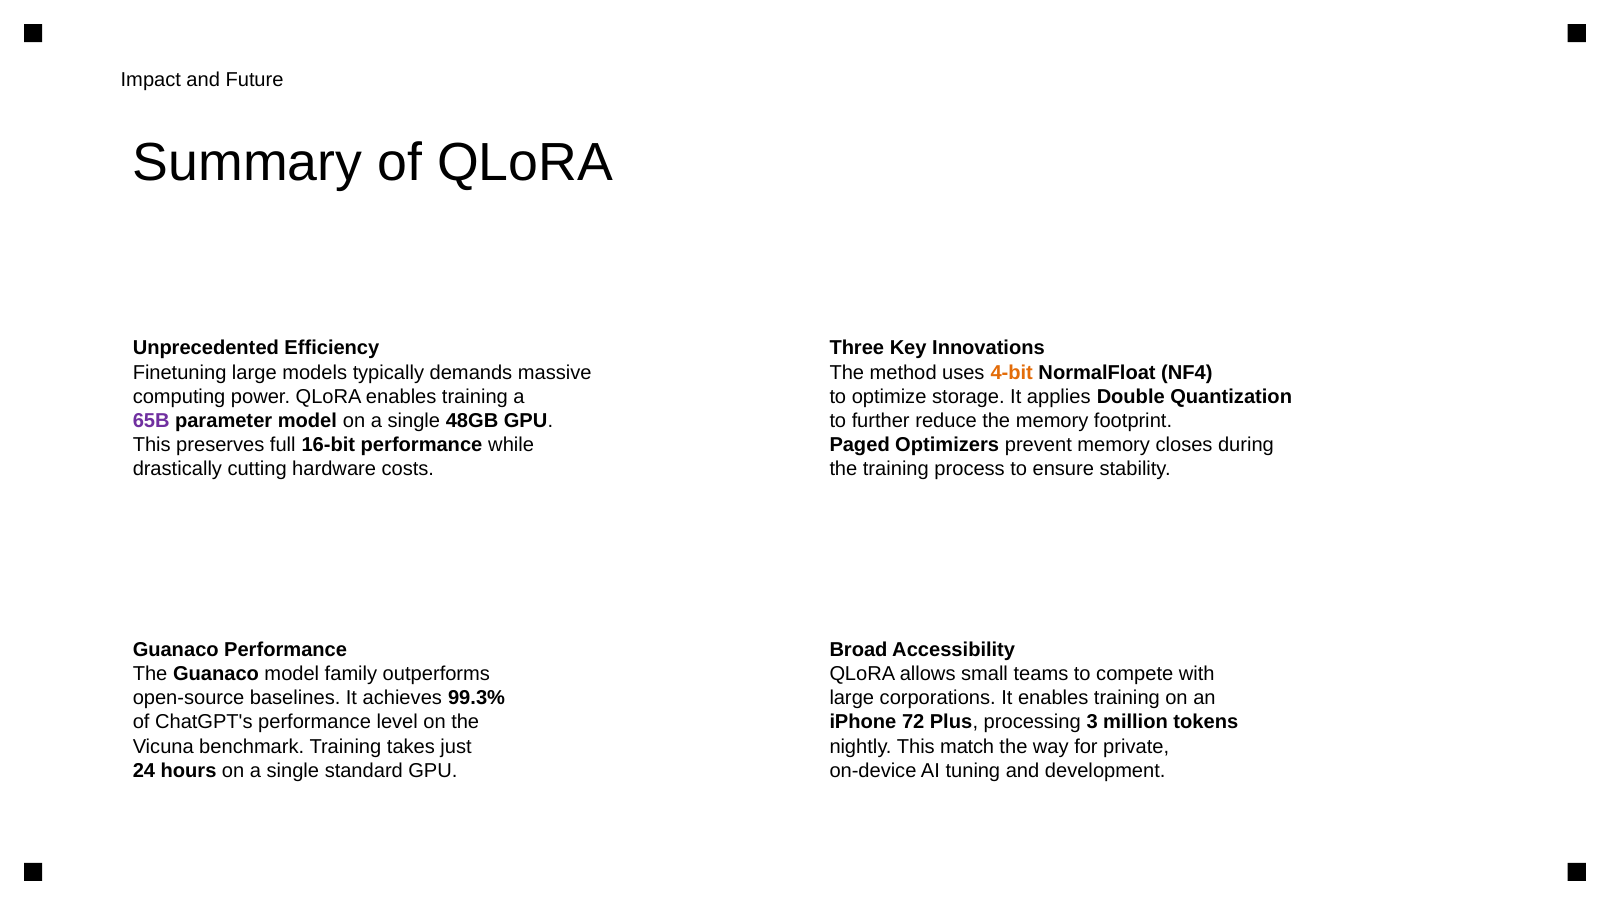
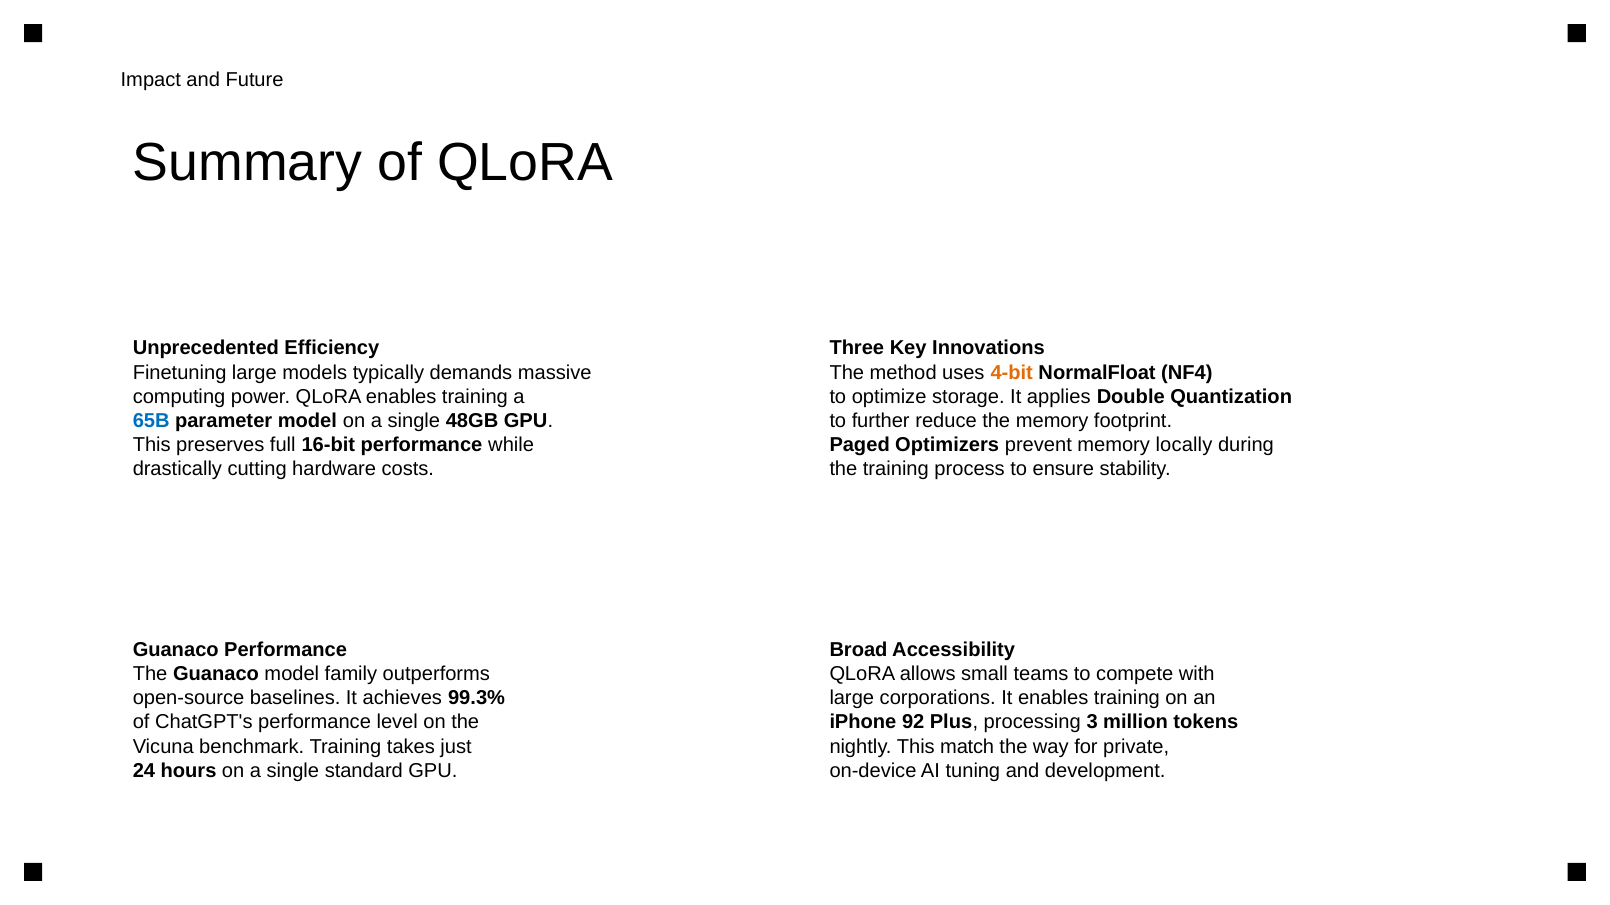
65B colour: purple -> blue (151, 421)
closes: closes -> locally (1184, 445)
72: 72 -> 92 (913, 723)
